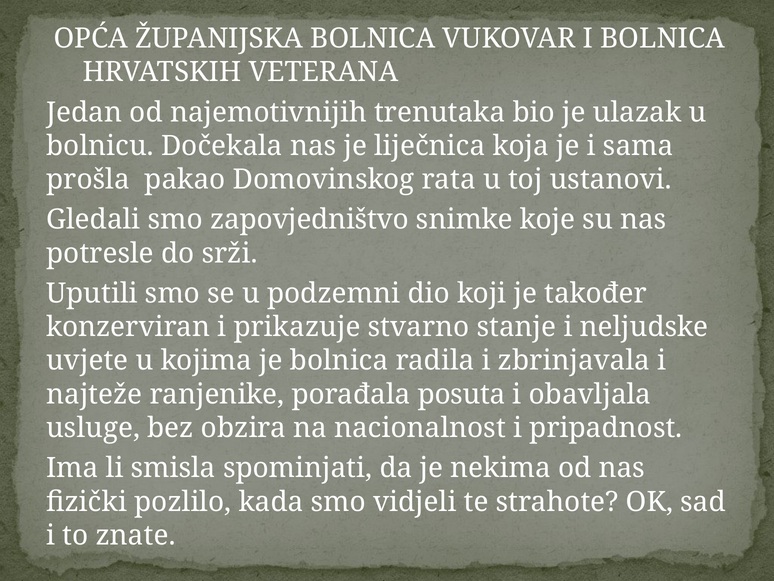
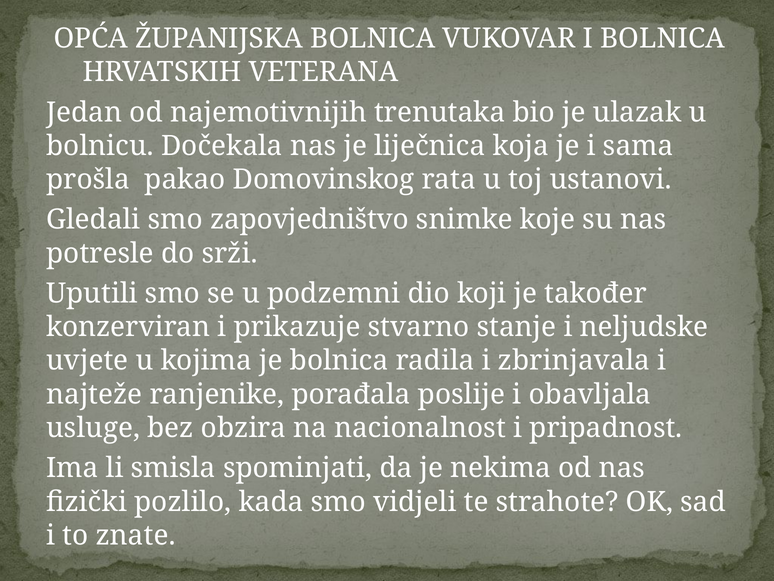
posuta: posuta -> poslije (461, 394)
